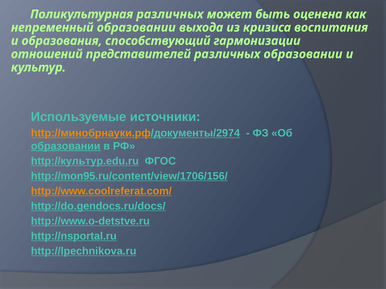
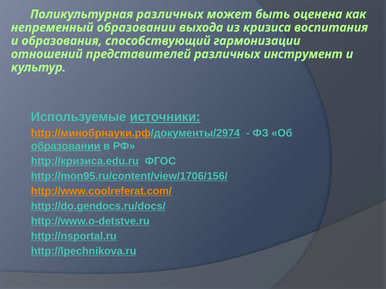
различных образовании: образовании -> инструмент (303, 54)
источники underline: none -> present (165, 117)
http://культур.edu.ru: http://культур.edu.ru -> http://кризиса.edu.ru (85, 161)
